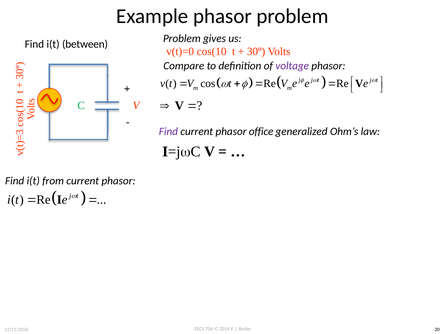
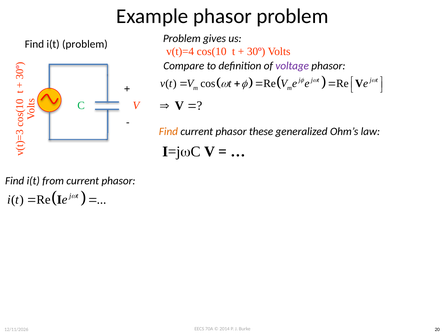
i(t between: between -> problem (85, 44)
v(t)=0: v(t)=0 -> v(t)=4 (180, 51)
Find colour: purple -> orange (168, 131)
office: office -> these (261, 131)
